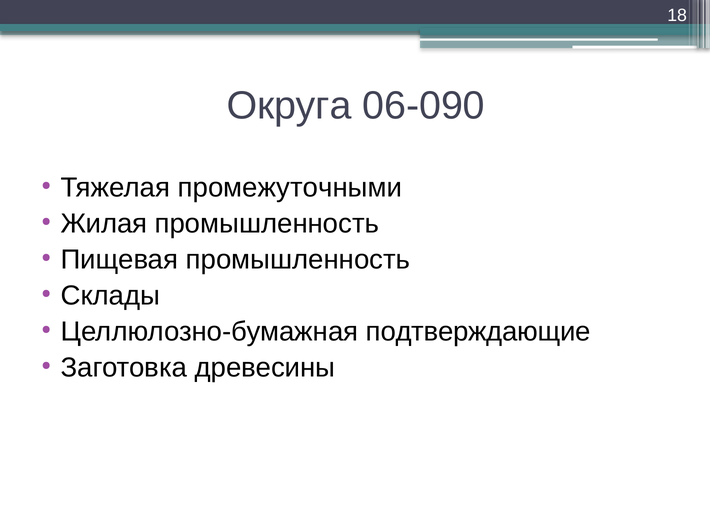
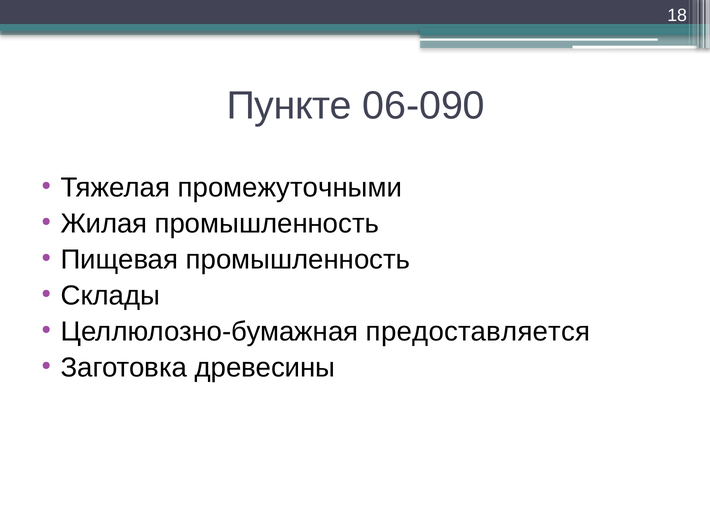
Округа: Округа -> Пункте (289, 106)
подтверждающие: подтверждающие -> предоставляется (478, 332)
